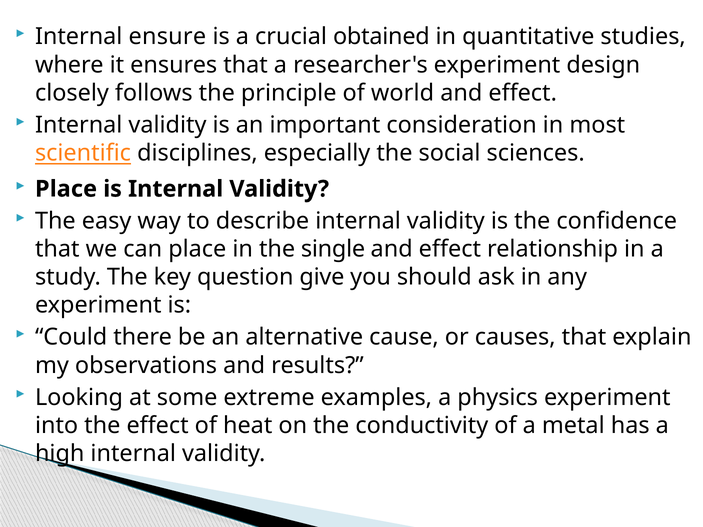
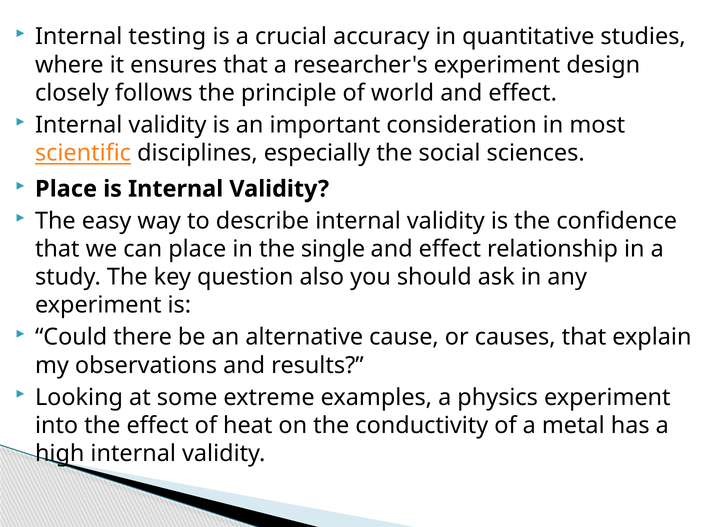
ensure: ensure -> testing (167, 37)
obtained: obtained -> accuracy (381, 37)
give: give -> also (322, 277)
